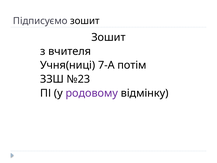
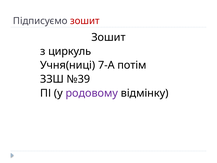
зошит colour: black -> red (85, 21)
вчителя: вчителя -> циркуль (70, 51)
№23: №23 -> №39 (78, 79)
